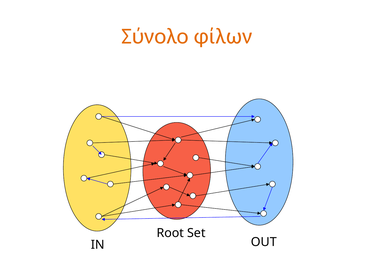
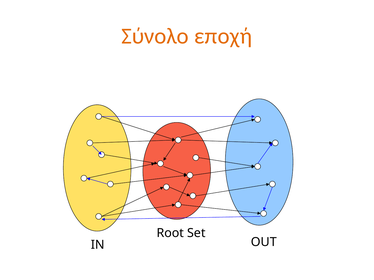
φίλων: φίλων -> εποχή (223, 36)
